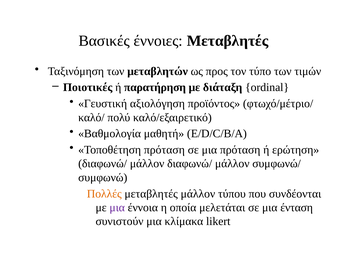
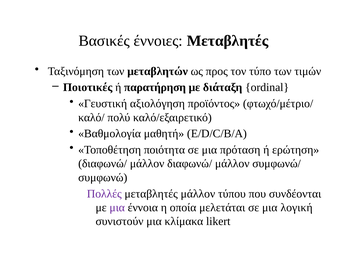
Τοποθέτηση πρόταση: πρόταση -> ποιότητα (164, 150)
Πολλές colour: orange -> purple (104, 194)
ένταση: ένταση -> λογική (297, 208)
